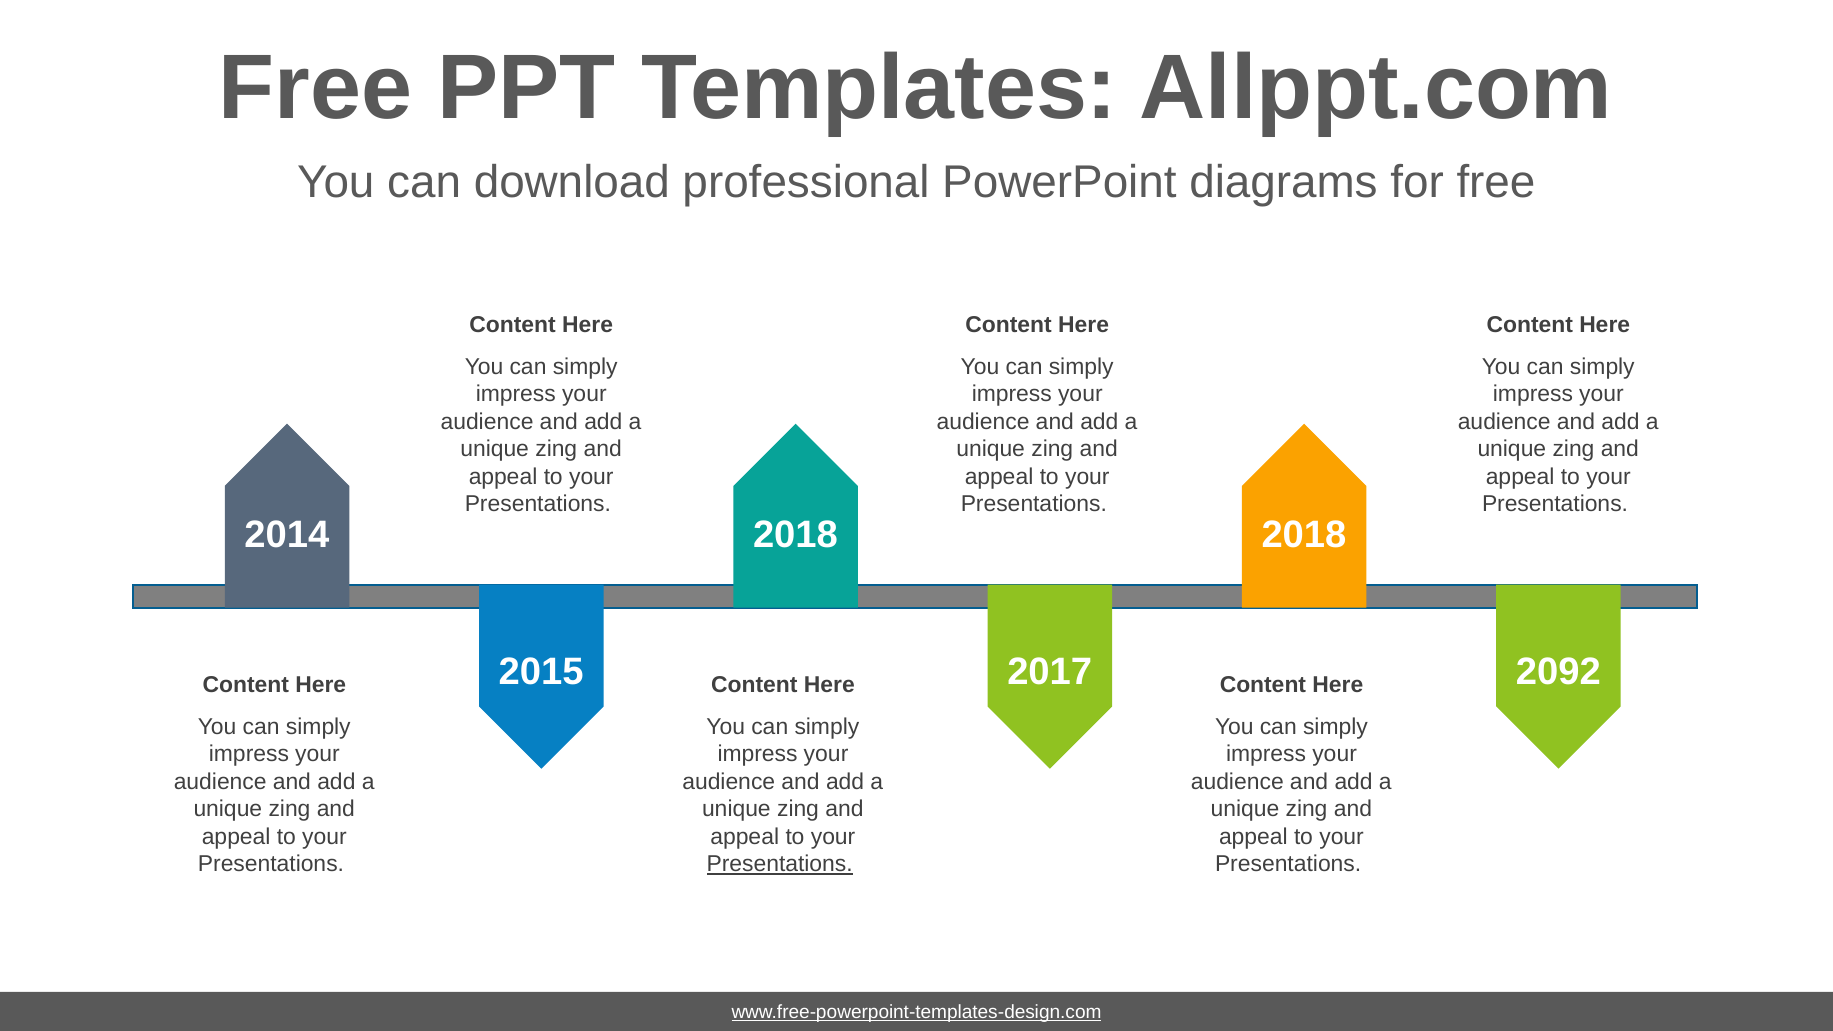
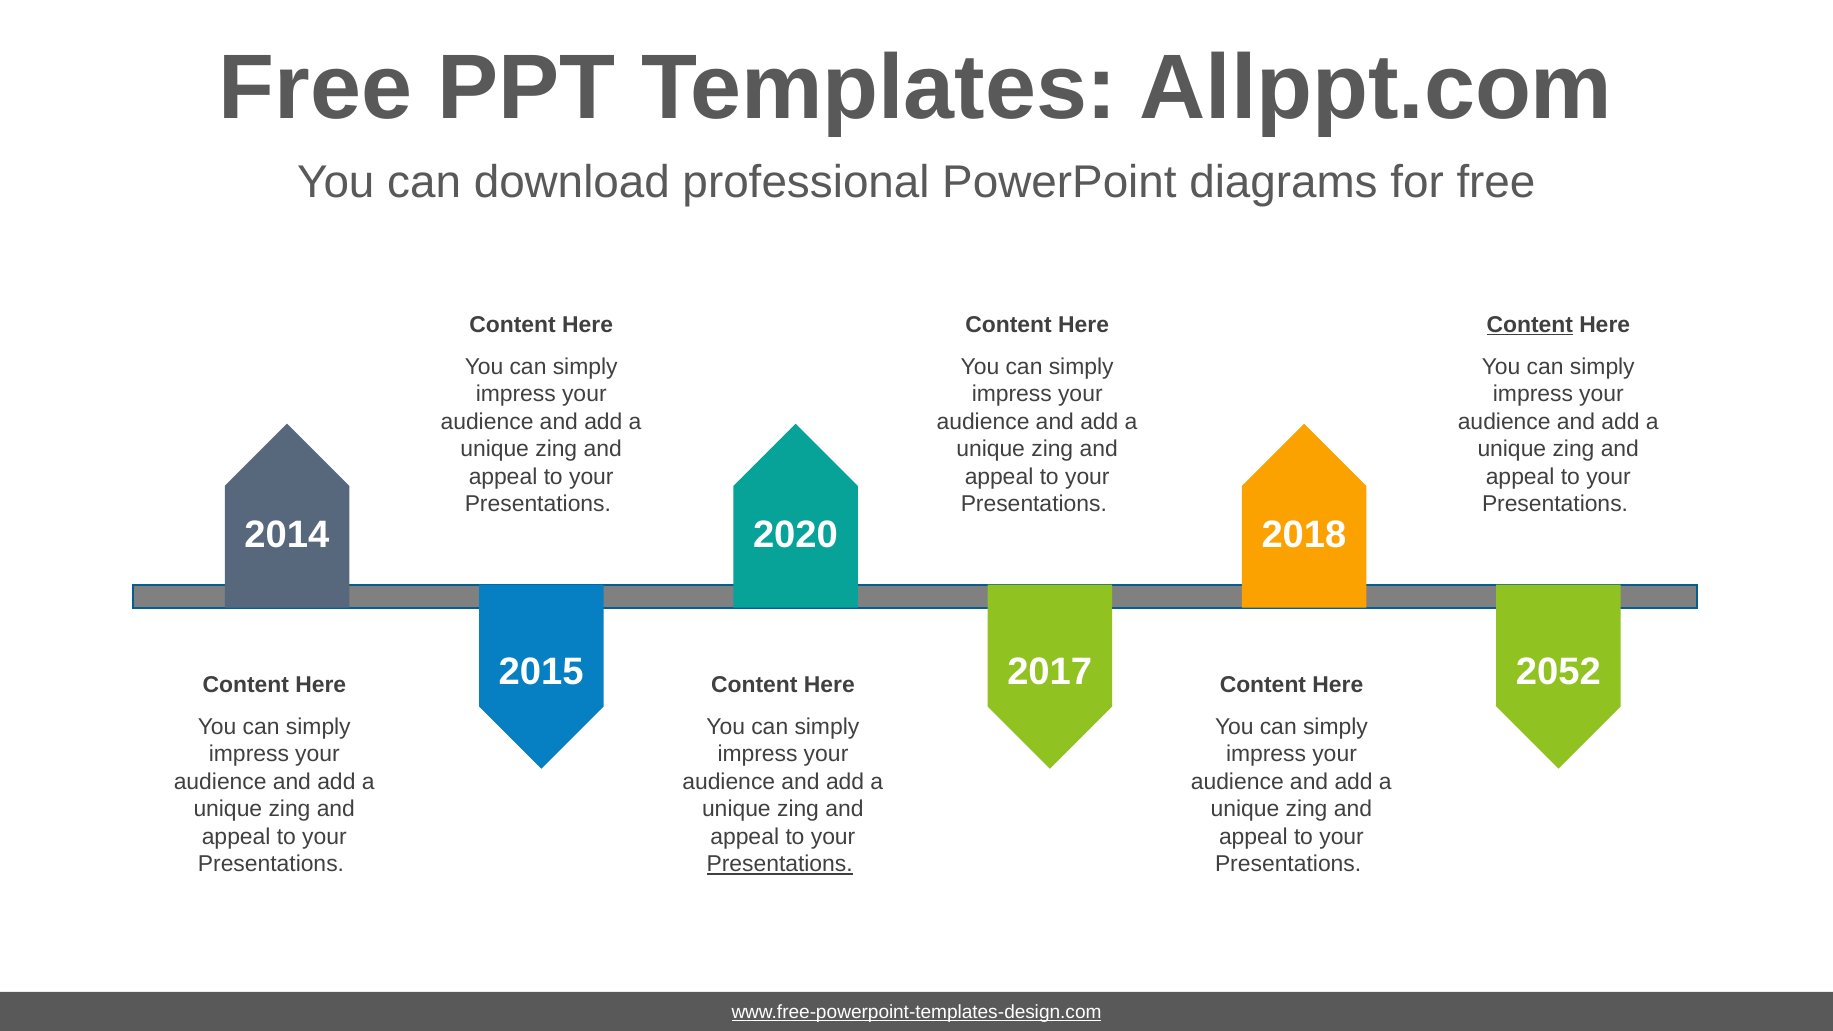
Content underline: none -> present (1530, 325)
2018: 2018 -> 2020 (795, 535)
2092: 2092 -> 2052 (1558, 672)
